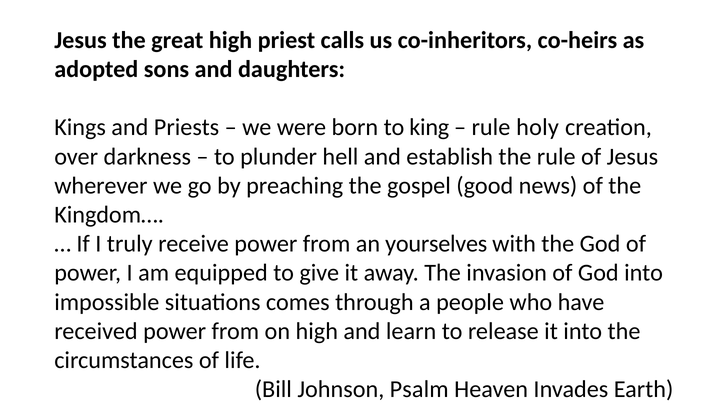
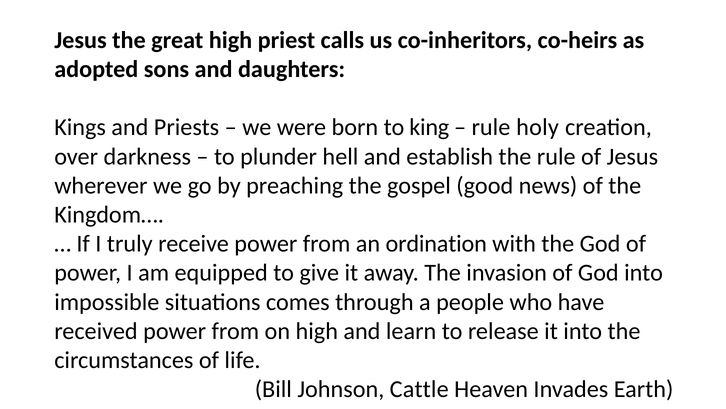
yourselves: yourselves -> ordination (436, 243)
Psalm: Psalm -> Cattle (419, 389)
